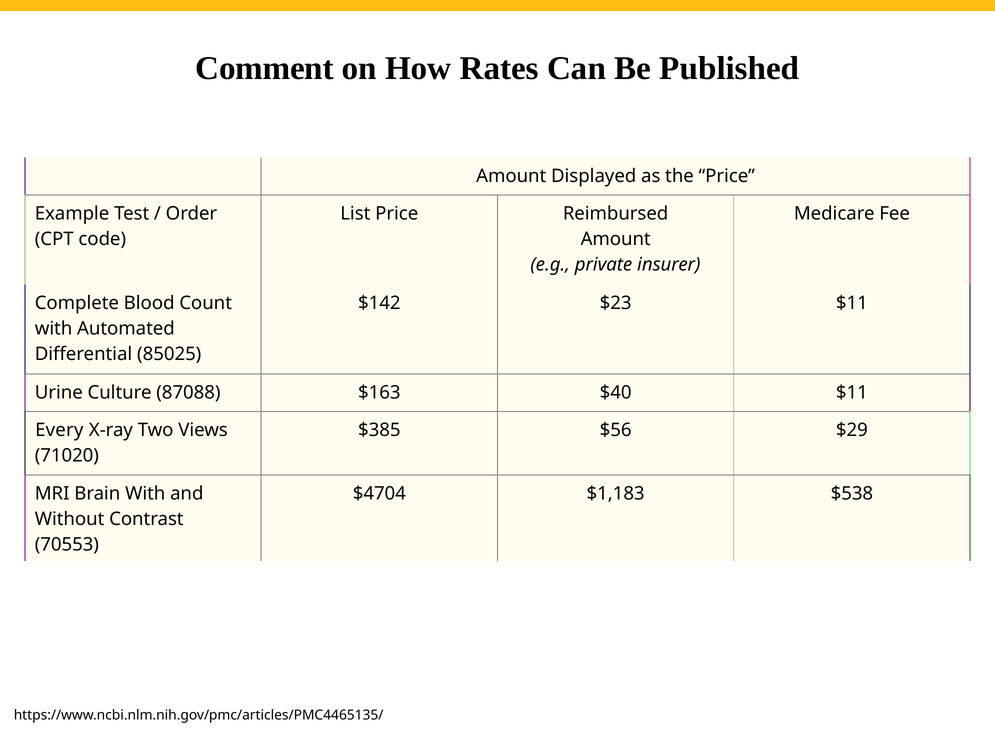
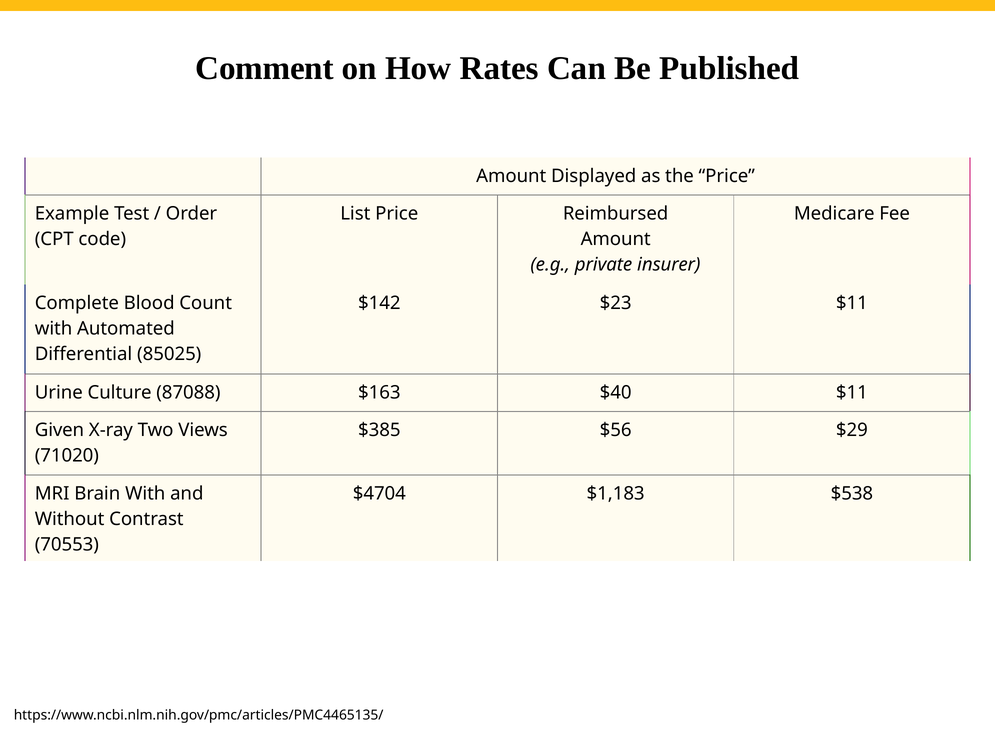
Every: Every -> Given (59, 430)
